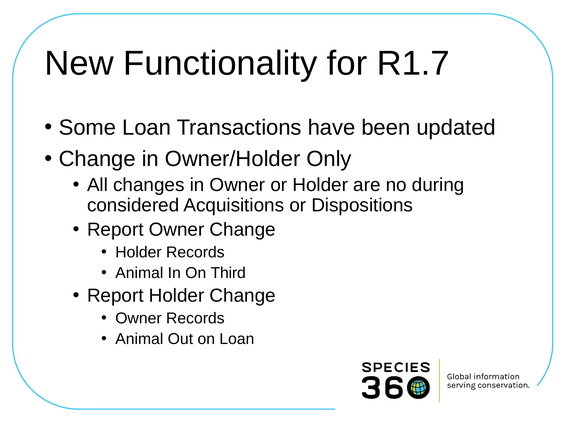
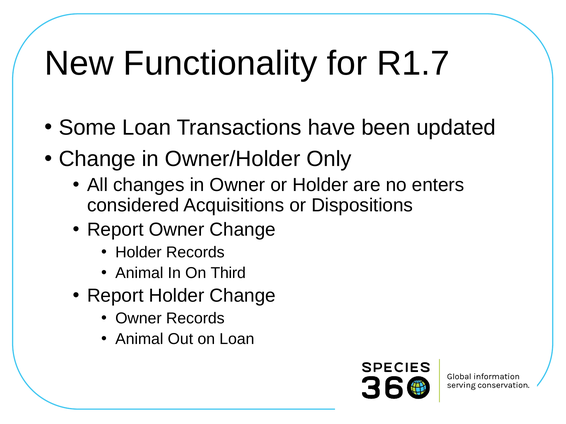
during: during -> enters (438, 185)
